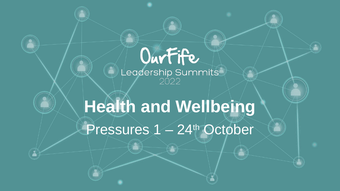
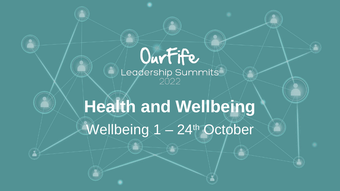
Pressures: Pressures -> Wellbeing (118, 130)
